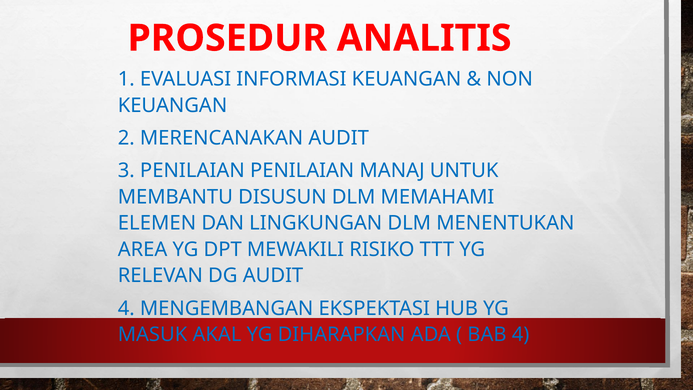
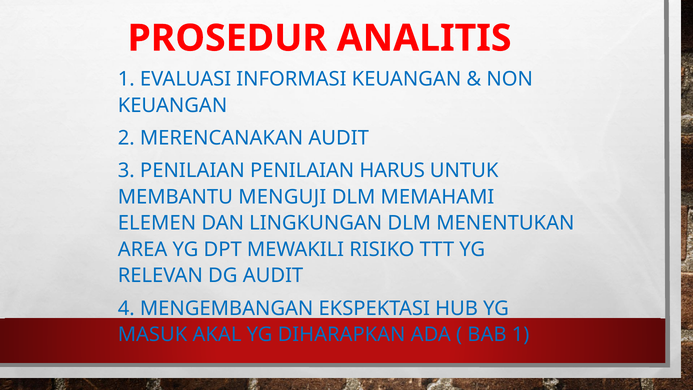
MANAJ: MANAJ -> HARUS (392, 171)
DISUSUN: DISUSUN -> MENGUJI (282, 197)
BAB 4: 4 -> 1 (521, 334)
